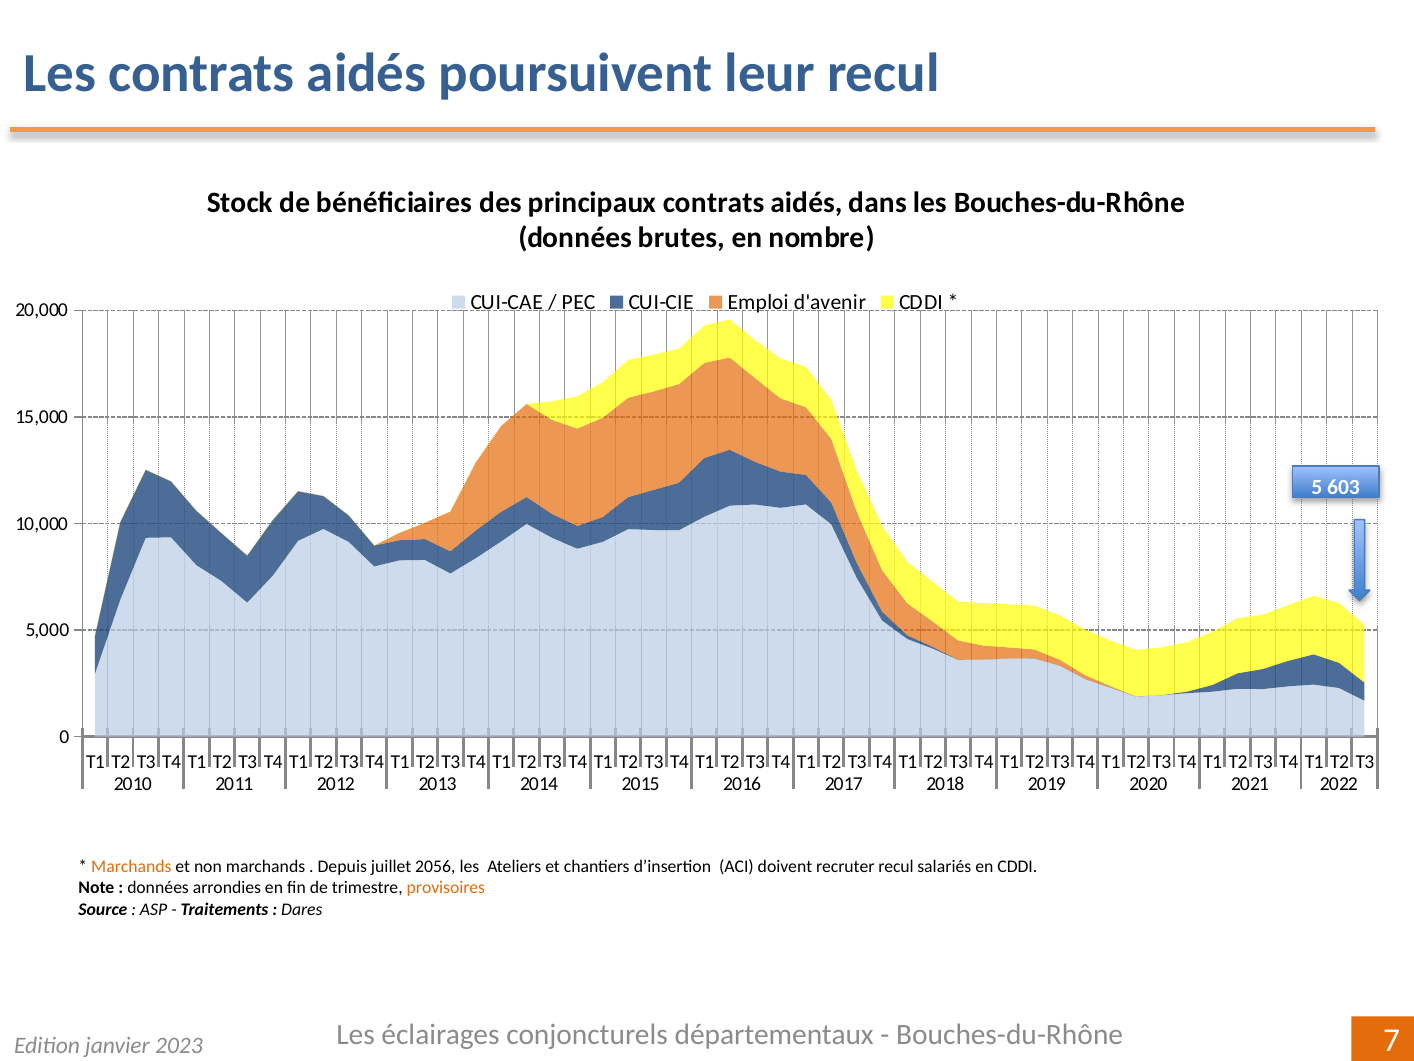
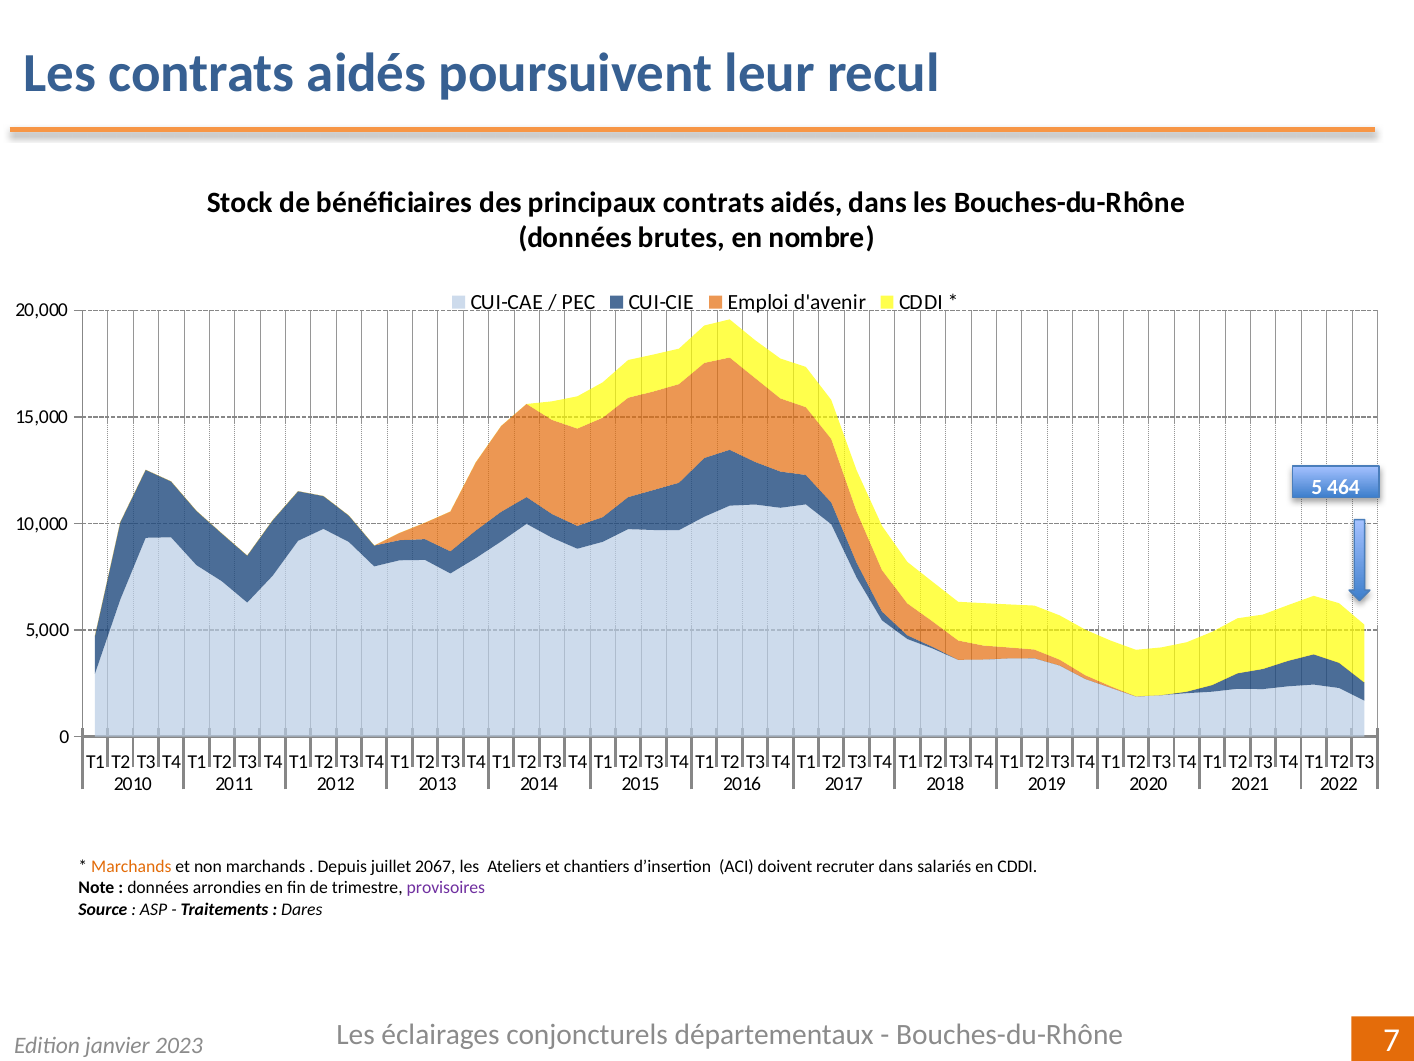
603: 603 -> 464 (1344, 487)
2056: 2056 -> 2067 (435, 866)
recruter recul: recul -> dans (896, 866)
provisoires colour: orange -> purple (446, 888)
